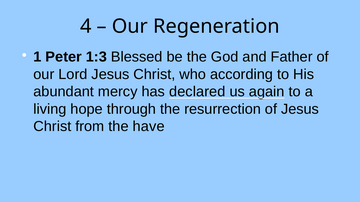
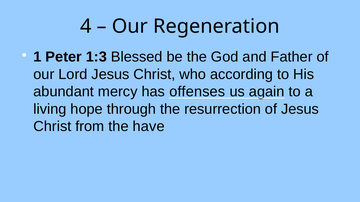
declared: declared -> offenses (197, 92)
